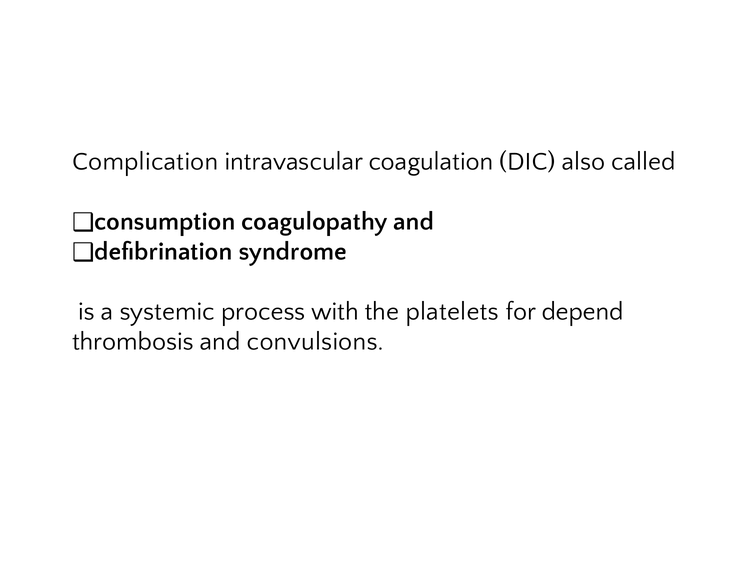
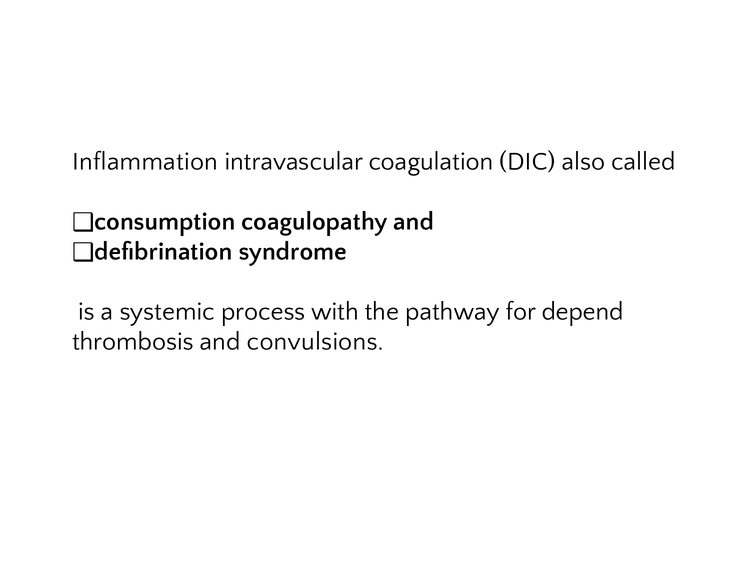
Complication: Complication -> Inflammation (145, 161)
platelets: platelets -> pathway (452, 312)
